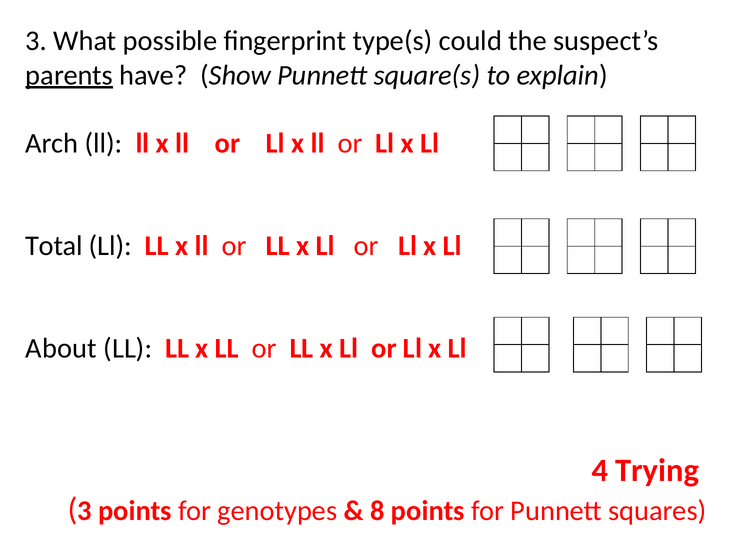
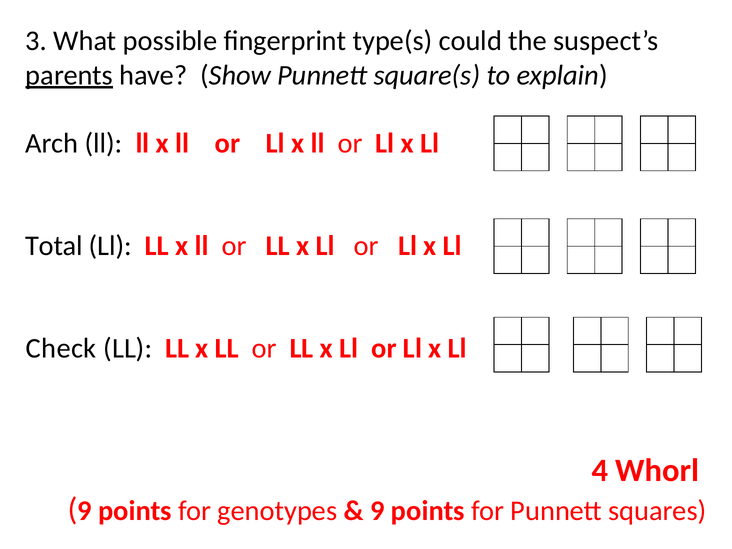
About: About -> Check (61, 349)
Trying: Trying -> Whorl (657, 471)
3: 3 -> 9 (85, 511)
8: 8 -> 9 (377, 511)
